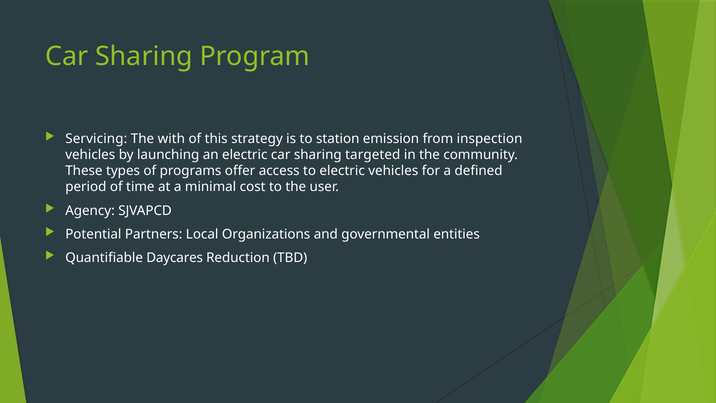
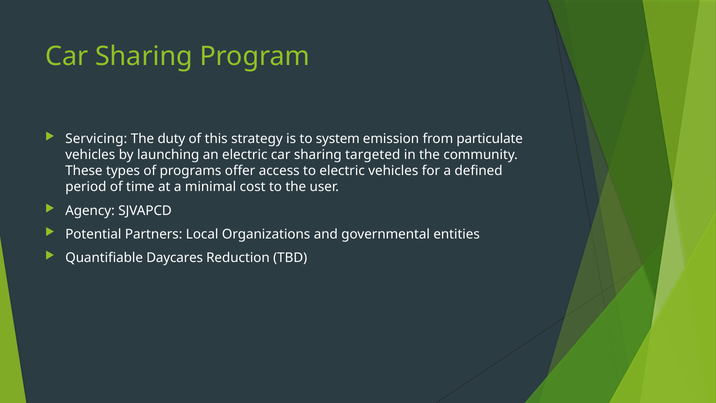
with: with -> duty (171, 139)
station: station -> system (338, 139)
inspection: inspection -> particulate (490, 139)
